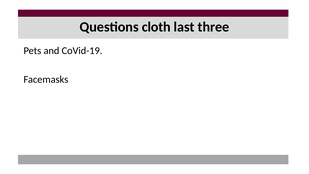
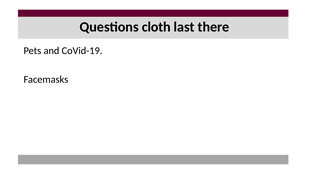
three: three -> there (213, 27)
